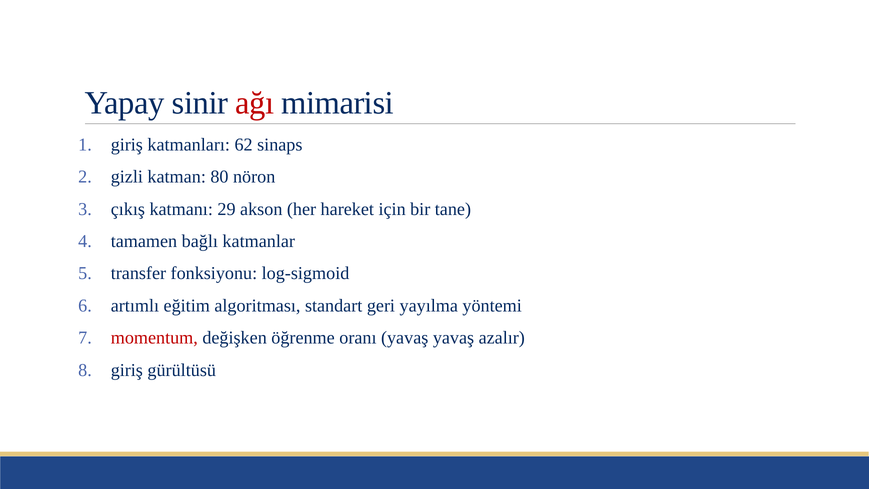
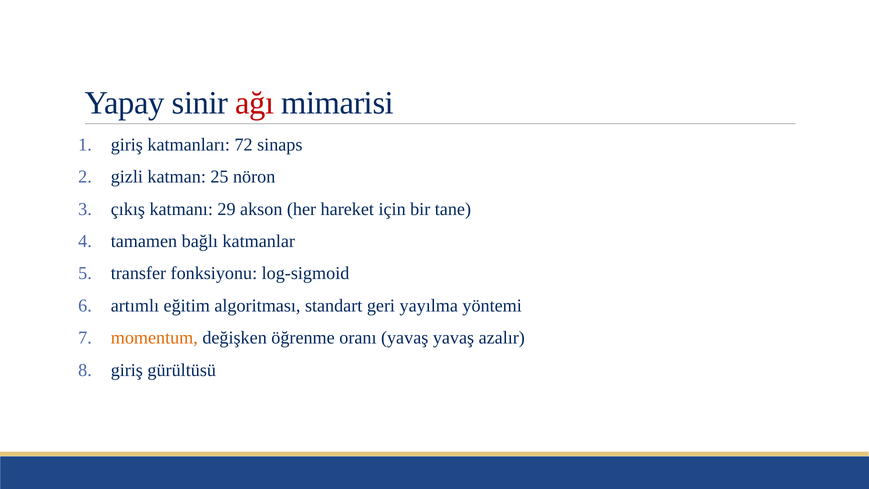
62: 62 -> 72 (244, 144)
80: 80 -> 25 (219, 177)
momentum colour: red -> orange (154, 338)
